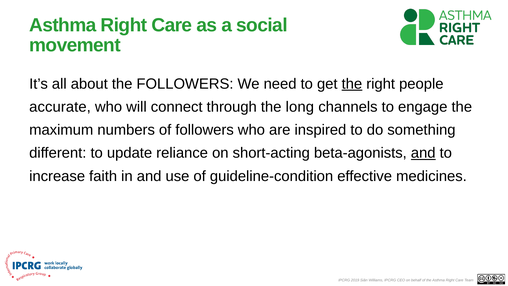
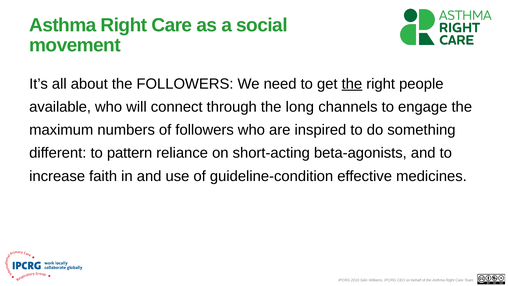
accurate: accurate -> available (60, 107)
update: update -> pattern (130, 153)
and underline: present -> none (423, 153)
